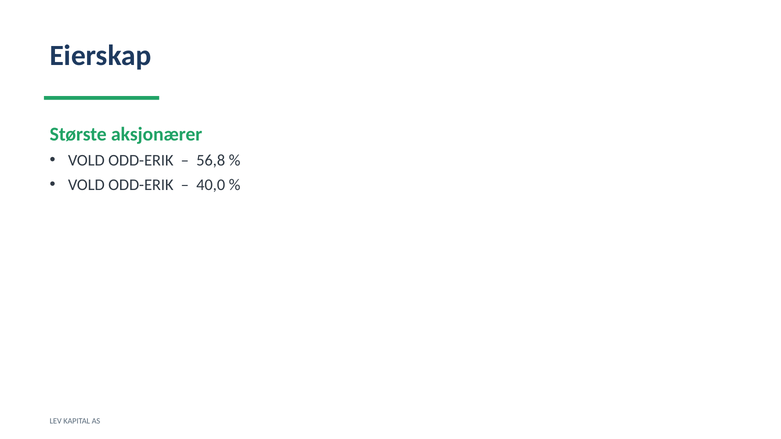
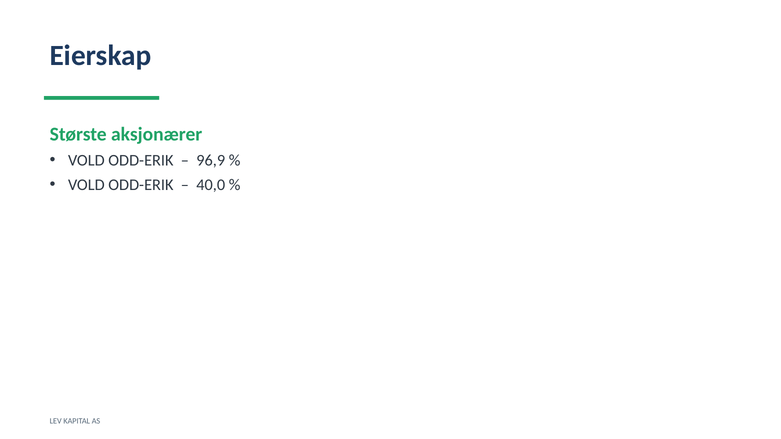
56,8: 56,8 -> 96,9 (211, 161)
